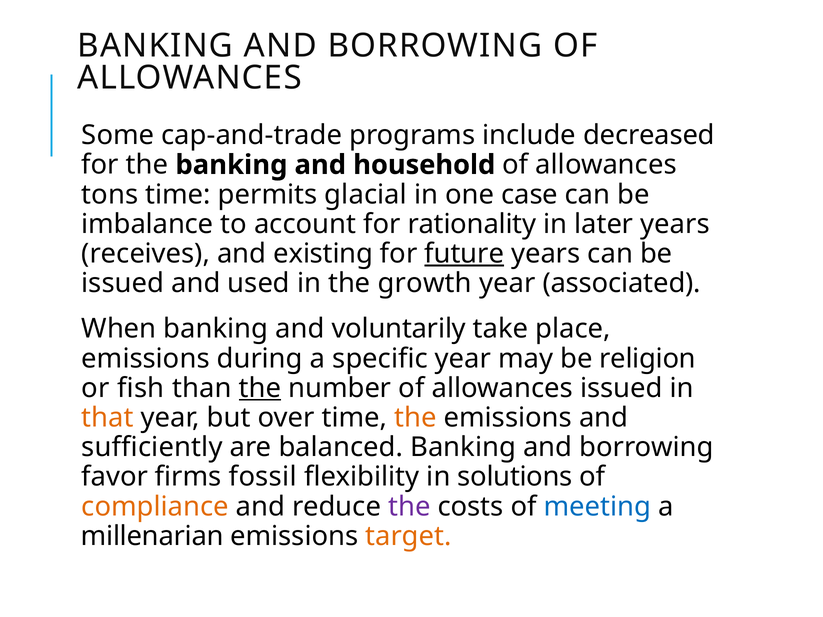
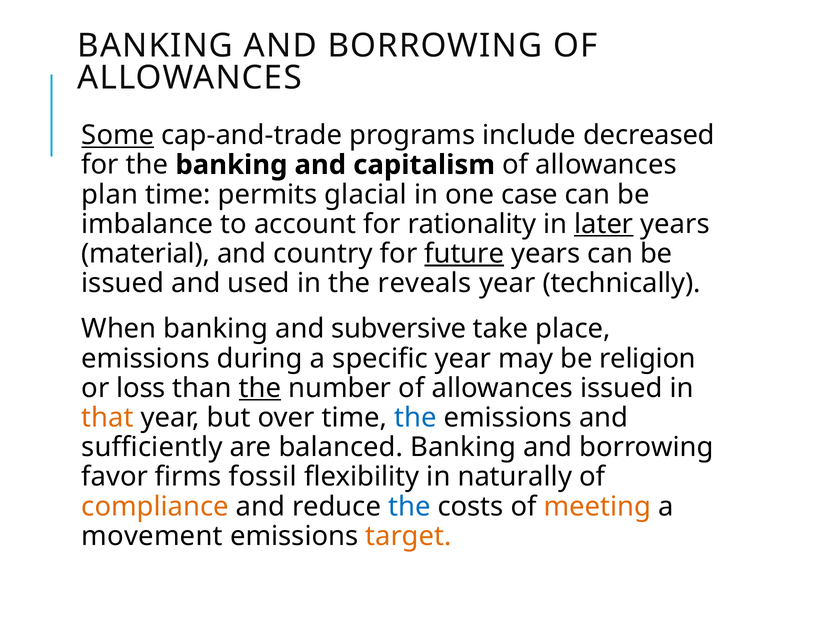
Some underline: none -> present (118, 135)
household: household -> capitalism (424, 165)
tons: tons -> plan (110, 195)
later underline: none -> present (604, 224)
receives: receives -> material (146, 254)
existing: existing -> country (323, 254)
growth: growth -> reveals (425, 283)
associated: associated -> technically (622, 283)
voluntarily: voluntarily -> subversive (399, 329)
fish: fish -> loss (141, 388)
the colour: orange -> blue (415, 418)
solutions: solutions -> naturally (515, 477)
the colour: purple -> blue (409, 507)
meeting colour: blue -> orange (597, 507)
millenarian: millenarian -> movement (152, 536)
